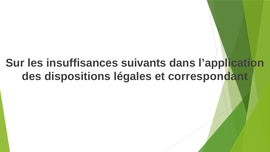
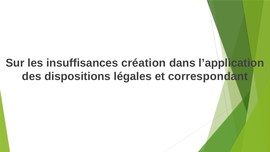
suivants: suivants -> création (144, 63)
